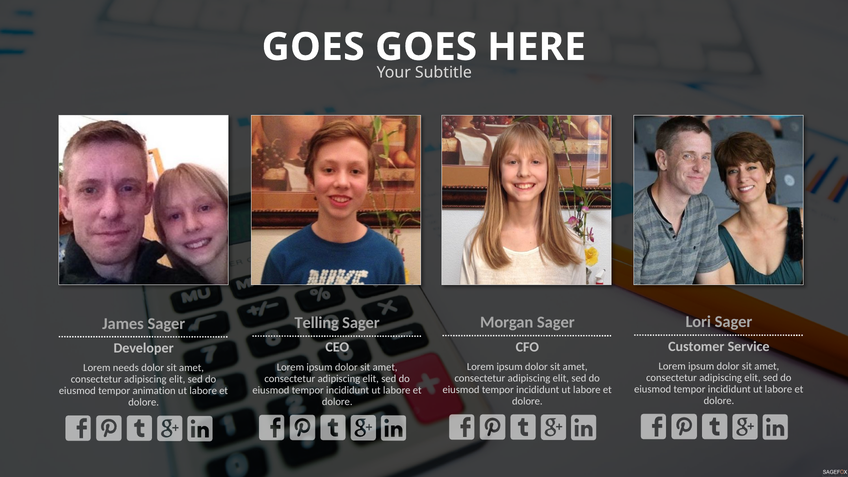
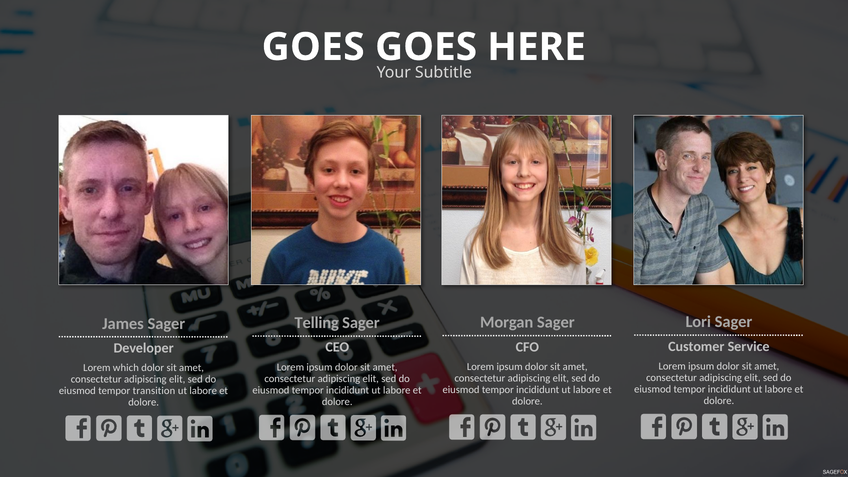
needs: needs -> which (126, 368)
animation: animation -> transition (154, 391)
